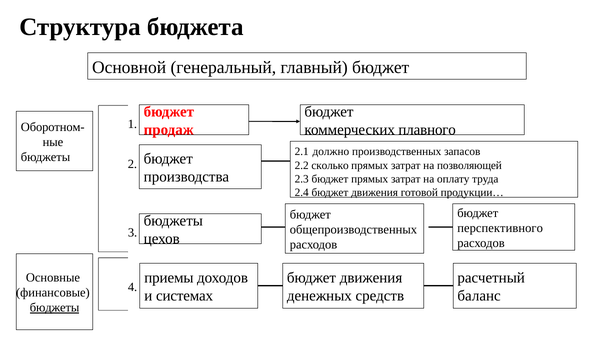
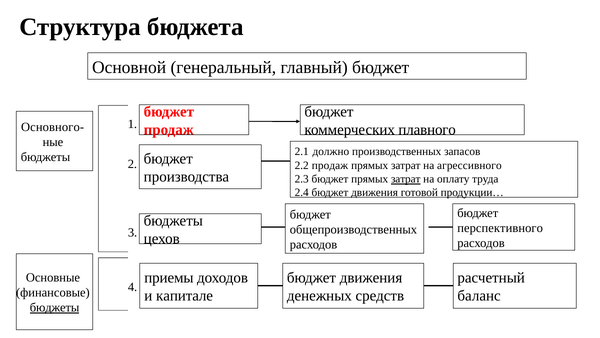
Оборотном-: Оборотном- -> Основного- (53, 127)
2.2 сколько: сколько -> продаж (330, 165)
позволяющей: позволяющей -> агрессивного (469, 165)
затрат underline: none -> present (406, 179)
системах: системах -> капитале (185, 295)
